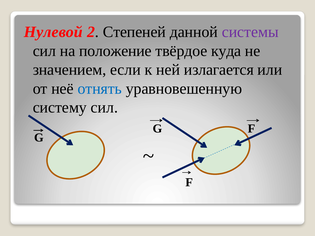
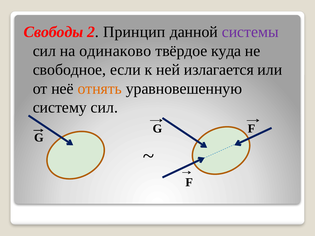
Нулевой: Нулевой -> Свободы (53, 32)
Степеней: Степеней -> Принцип (134, 32)
положение: положение -> одинаково (115, 51)
значением: значением -> свободное (69, 70)
отнять colour: blue -> orange (100, 89)
